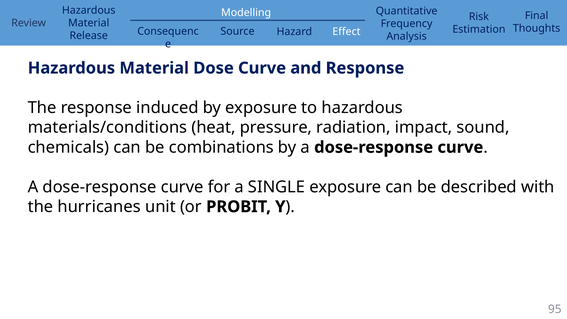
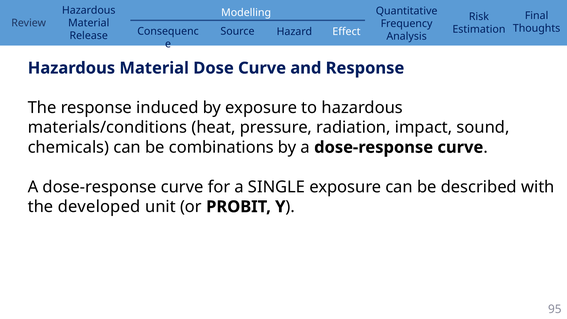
hurricanes: hurricanes -> developed (99, 207)
